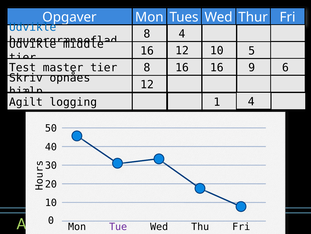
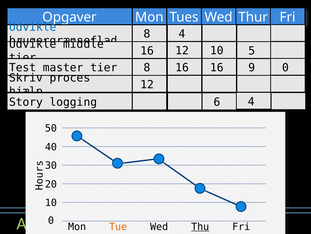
16 6: 6 -> 0 (285, 67)
opnåes: opnåes -> proces (70, 78)
Agilt: Agilt -> Story (26, 102)
1: 1 -> 6 (217, 102)
Tue colour: purple -> orange (118, 226)
Thu underline: none -> present (200, 226)
